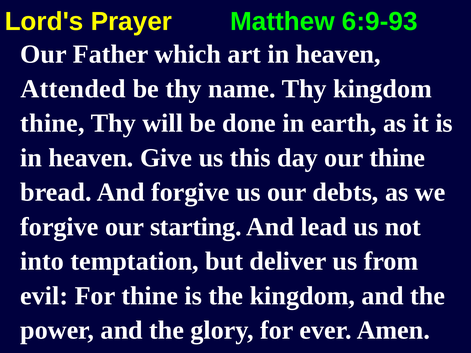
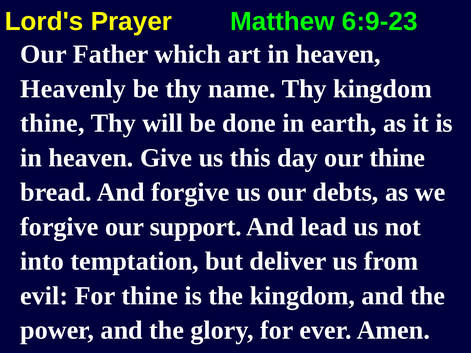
6:9-93: 6:9-93 -> 6:9-23 (380, 21)
Attended: Attended -> Heavenly (73, 89)
starting: starting -> support (196, 227)
